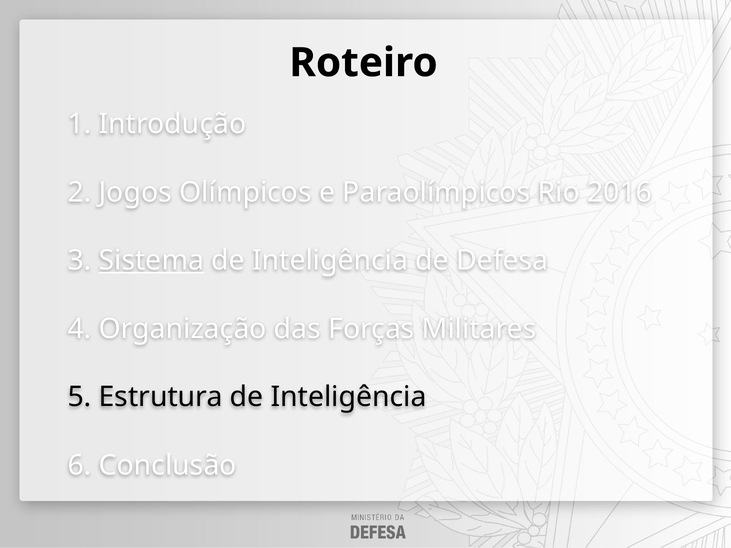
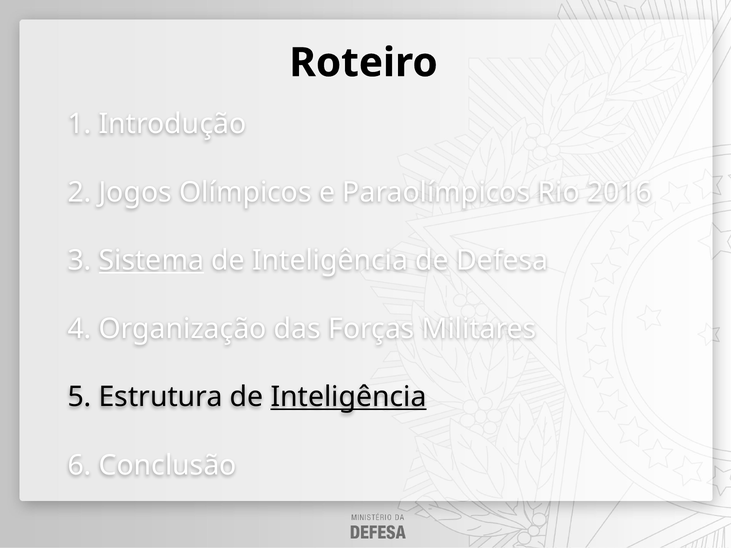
Inteligência underline: none -> present (349, 397)
